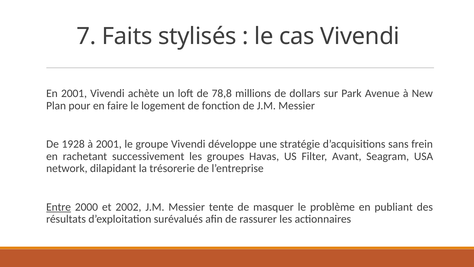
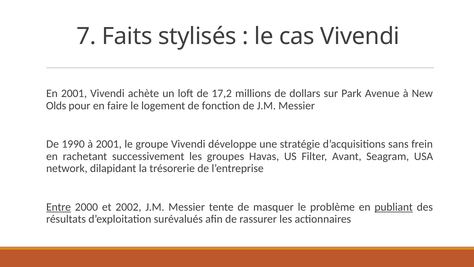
78,8: 78,8 -> 17,2 (222, 93)
Plan: Plan -> Olds (56, 105)
1928: 1928 -> 1990 (73, 144)
publiant underline: none -> present (394, 207)
